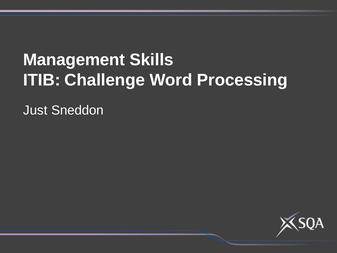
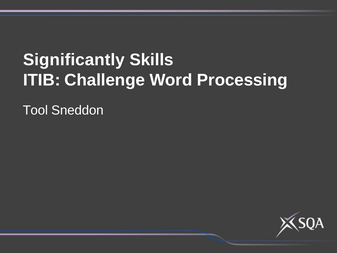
Management: Management -> Significantly (74, 60)
Just: Just -> Tool (35, 110)
